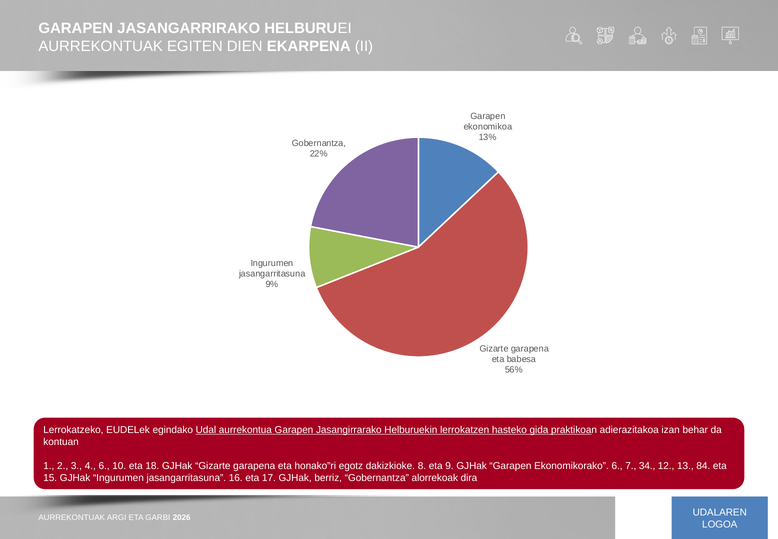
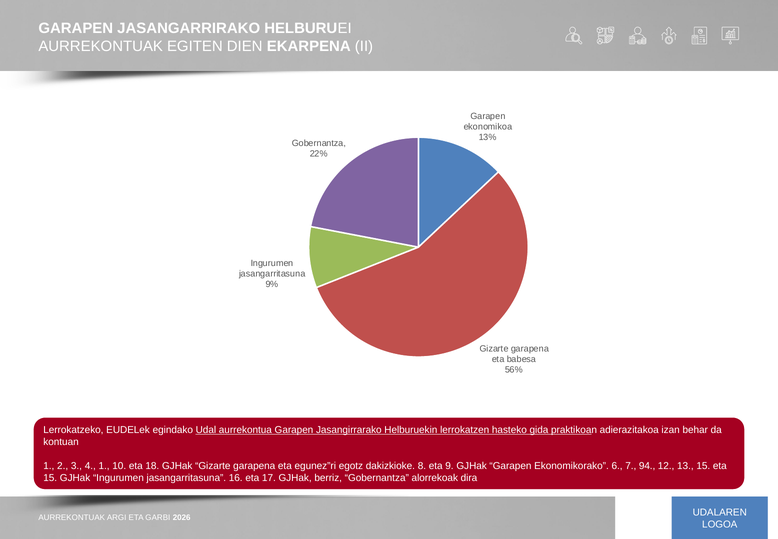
4 6: 6 -> 1 (104, 466)
honako”ri: honako”ri -> egunez”ri (315, 466)
34: 34 -> 94 (647, 466)
13 84: 84 -> 15 (703, 466)
